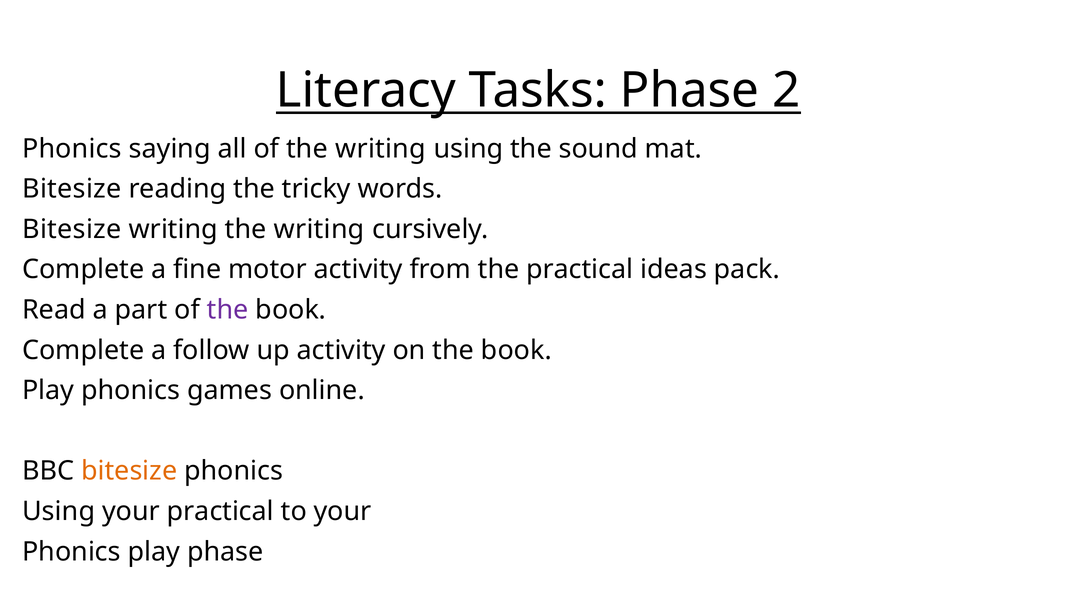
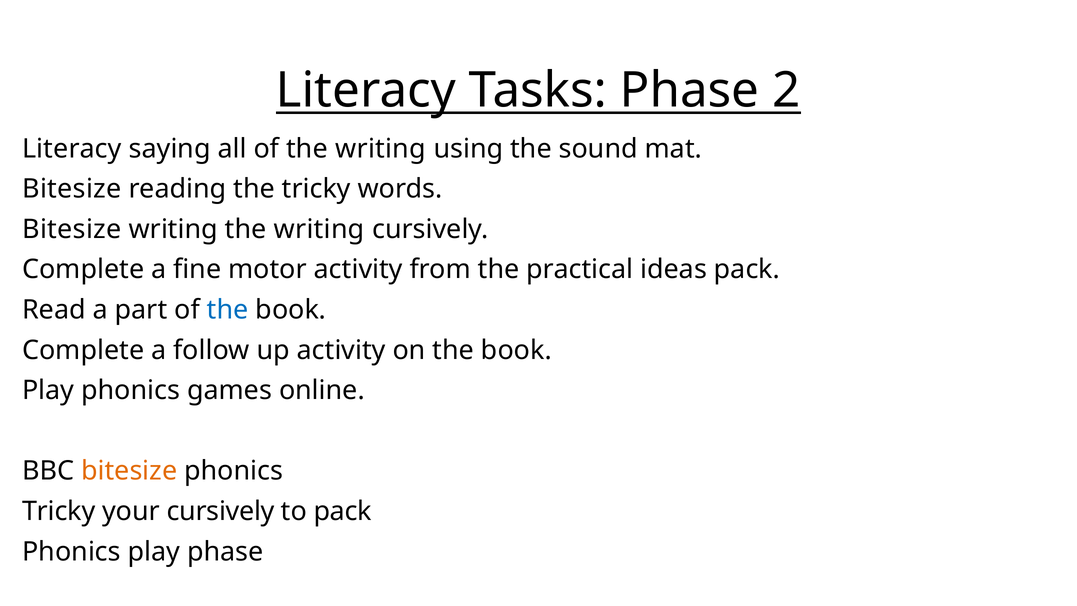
Phonics: Phonics -> Literacy (72, 149)
the colour: purple -> blue (228, 310)
Using: Using -> Tricky (59, 511)
your practical: practical -> cursively (220, 511)
to your: your -> pack (343, 511)
